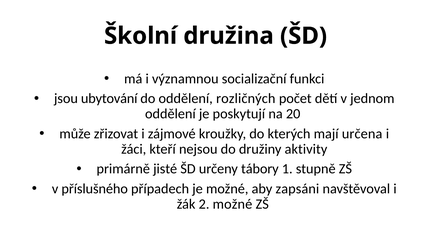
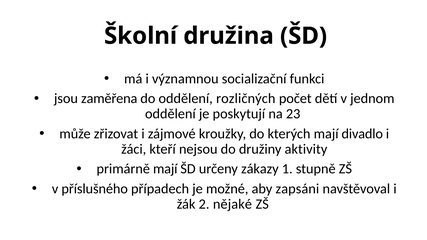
ubytování: ubytování -> zaměřena (109, 99)
20: 20 -> 23 (293, 114)
určena: určena -> divadlo (362, 134)
primárně jisté: jisté -> mají (165, 169)
tábory: tábory -> zákazy (260, 169)
2 možné: možné -> nějaké (232, 204)
